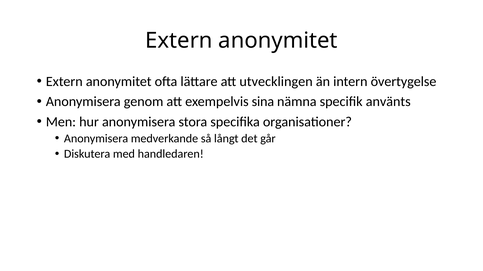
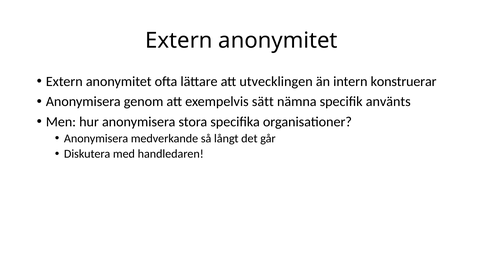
övertygelse: övertygelse -> konstruerar (404, 82)
sina: sina -> sätt (263, 102)
